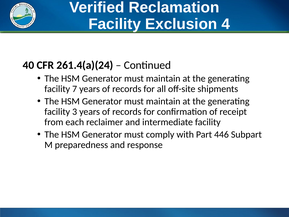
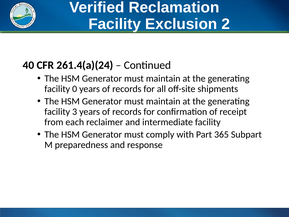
4: 4 -> 2 (226, 24)
7: 7 -> 0 (75, 89)
446: 446 -> 365 (221, 134)
